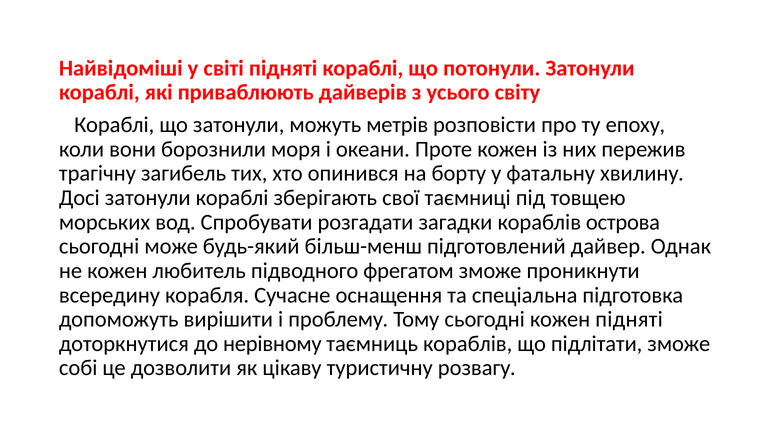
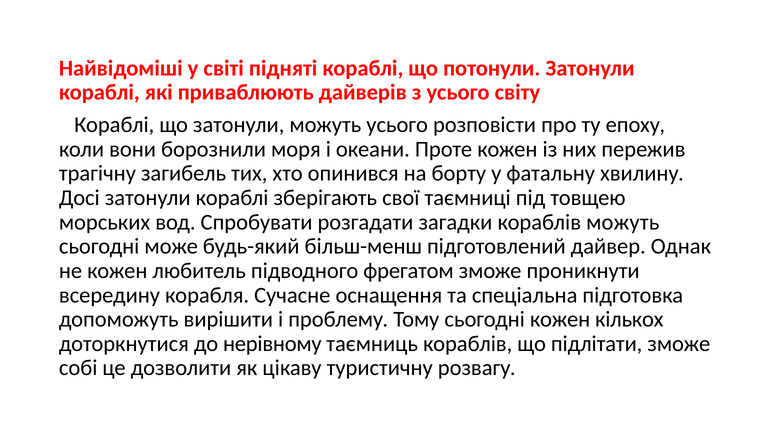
можуть метрів: метрів -> усього (397, 125)
кораблів острова: острова -> можуть (623, 222)
кожен підняті: підняті -> кількох (629, 319)
